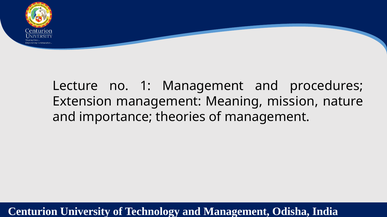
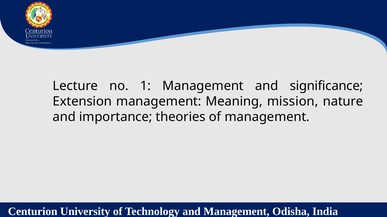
procedures: procedures -> significance (326, 86)
